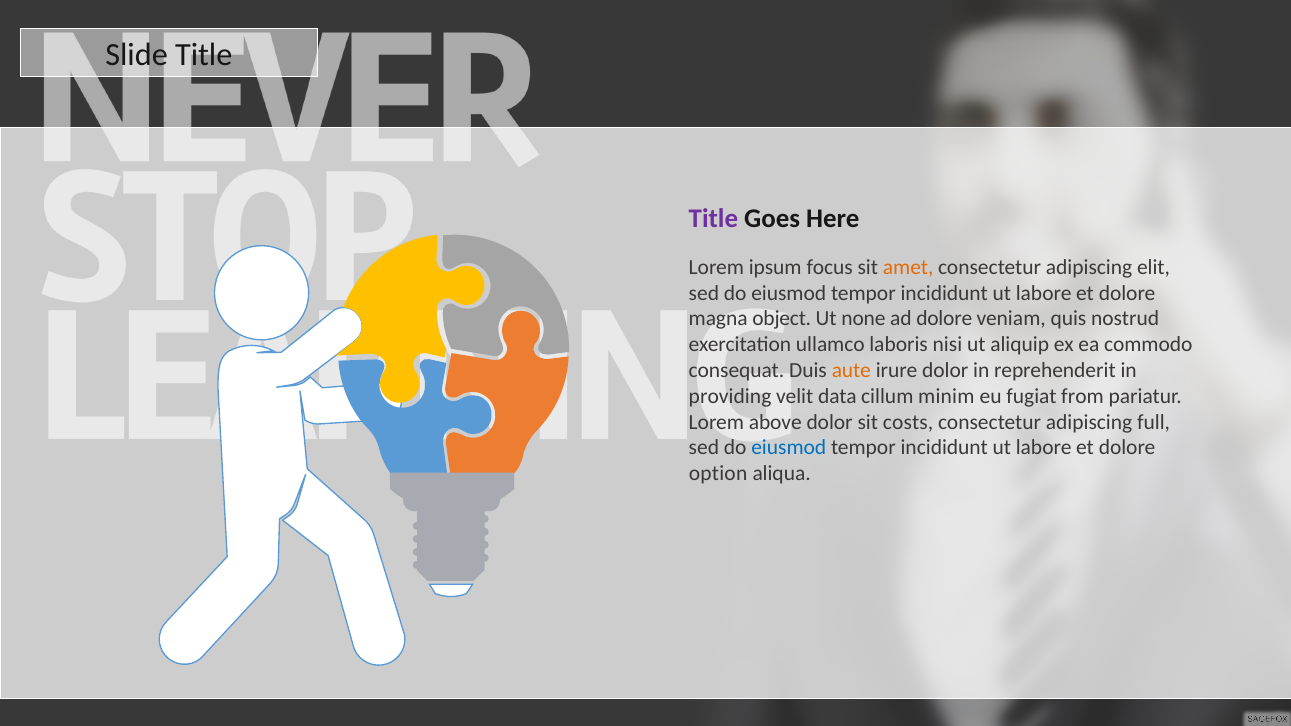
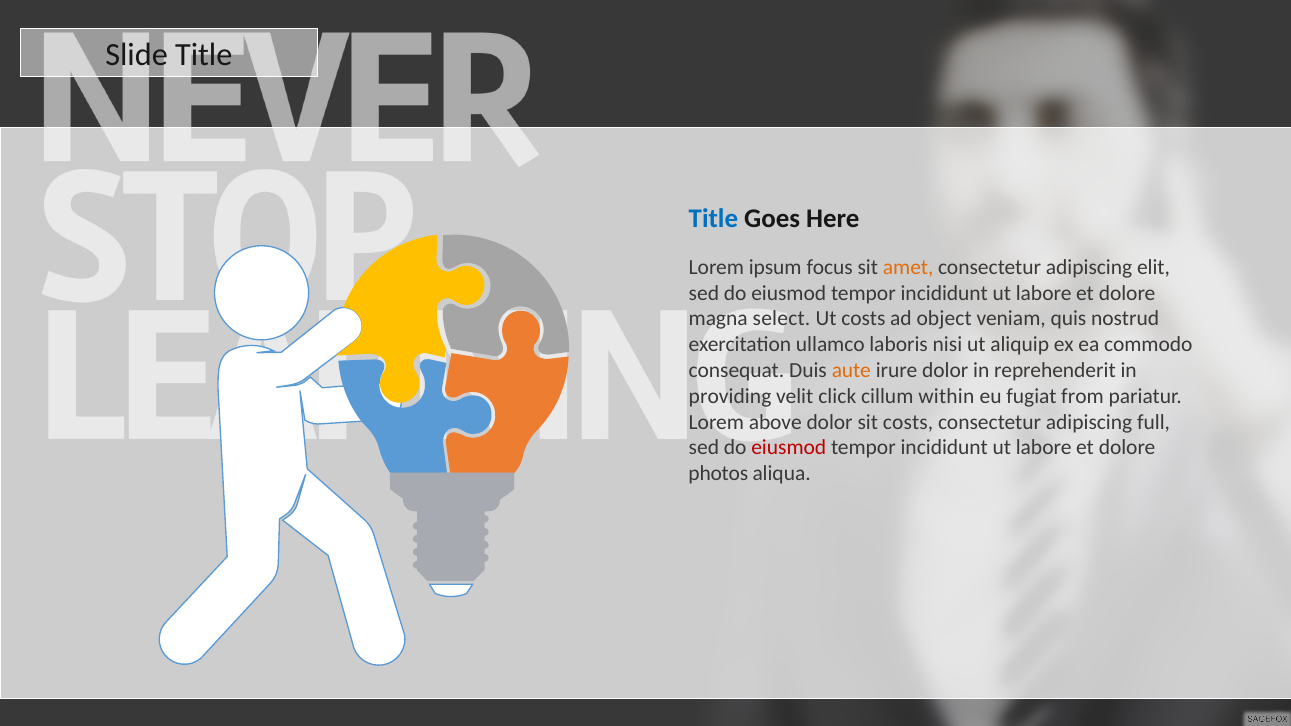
Title colour: purple -> blue (713, 219)
object: object -> select (782, 319)
Ut none: none -> costs (863, 319)
ad dolore: dolore -> object (944, 319)
data: data -> click (837, 396)
minim: minim -> within (946, 396)
eiusmod colour: blue -> red (789, 448)
option: option -> photos (718, 474)
